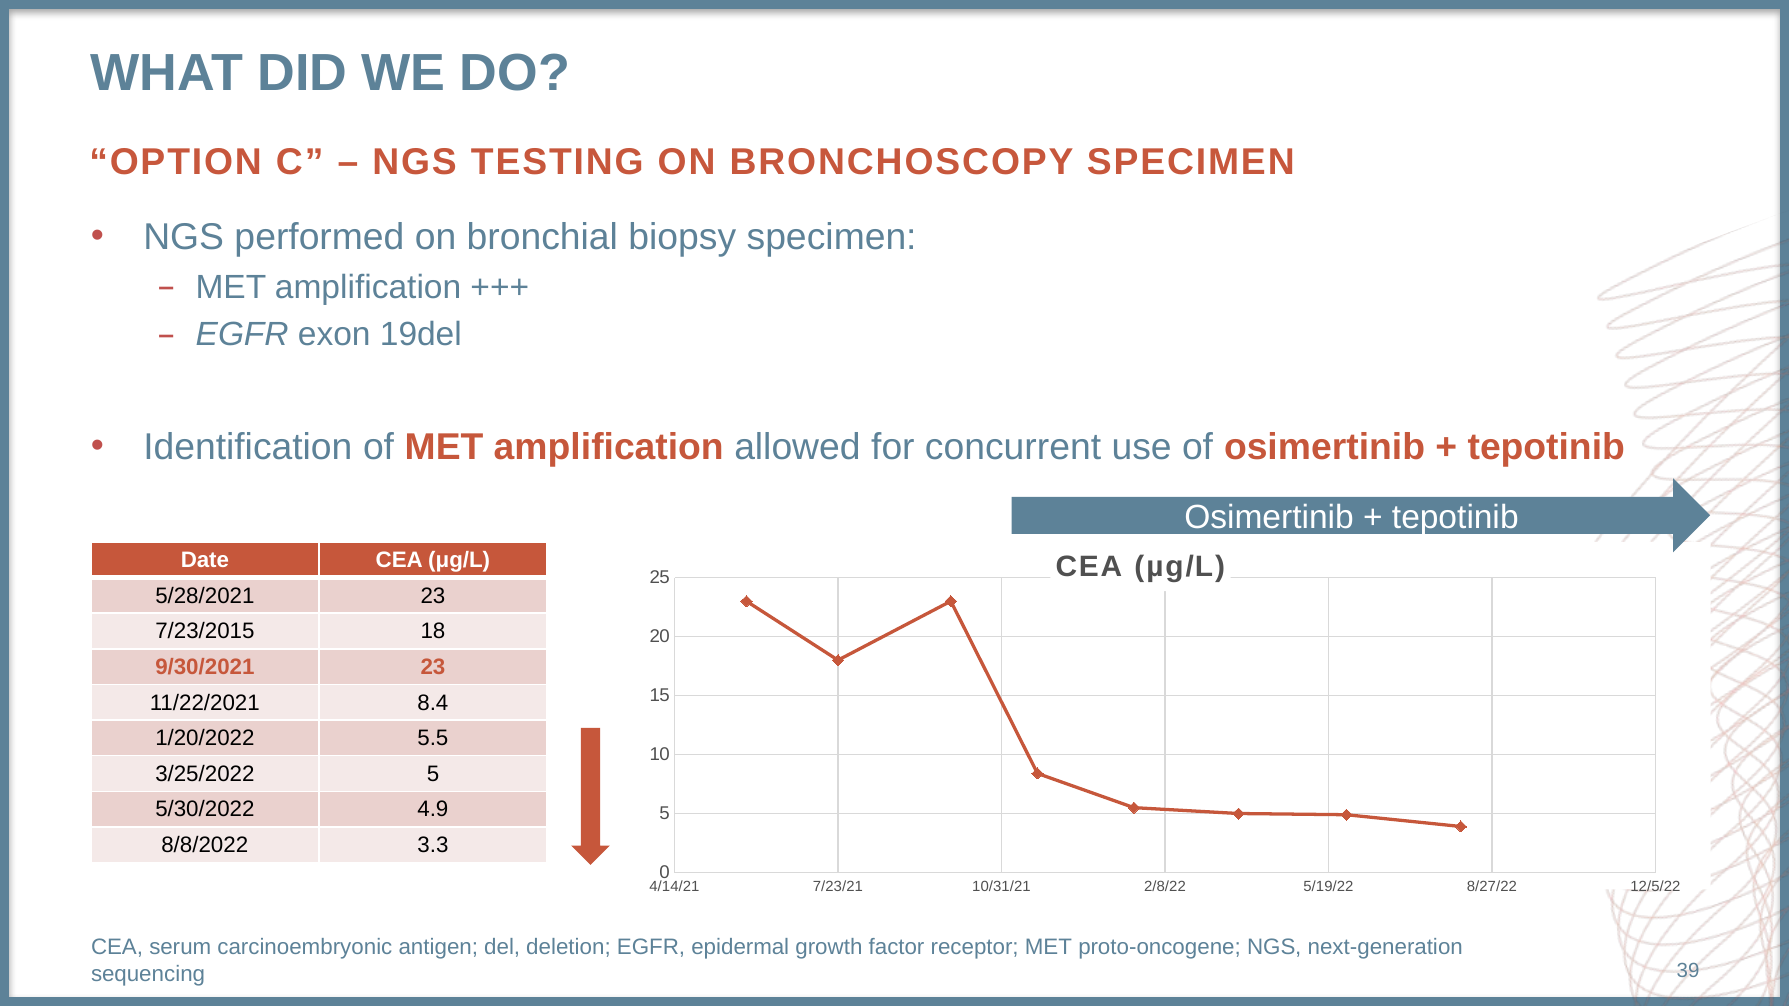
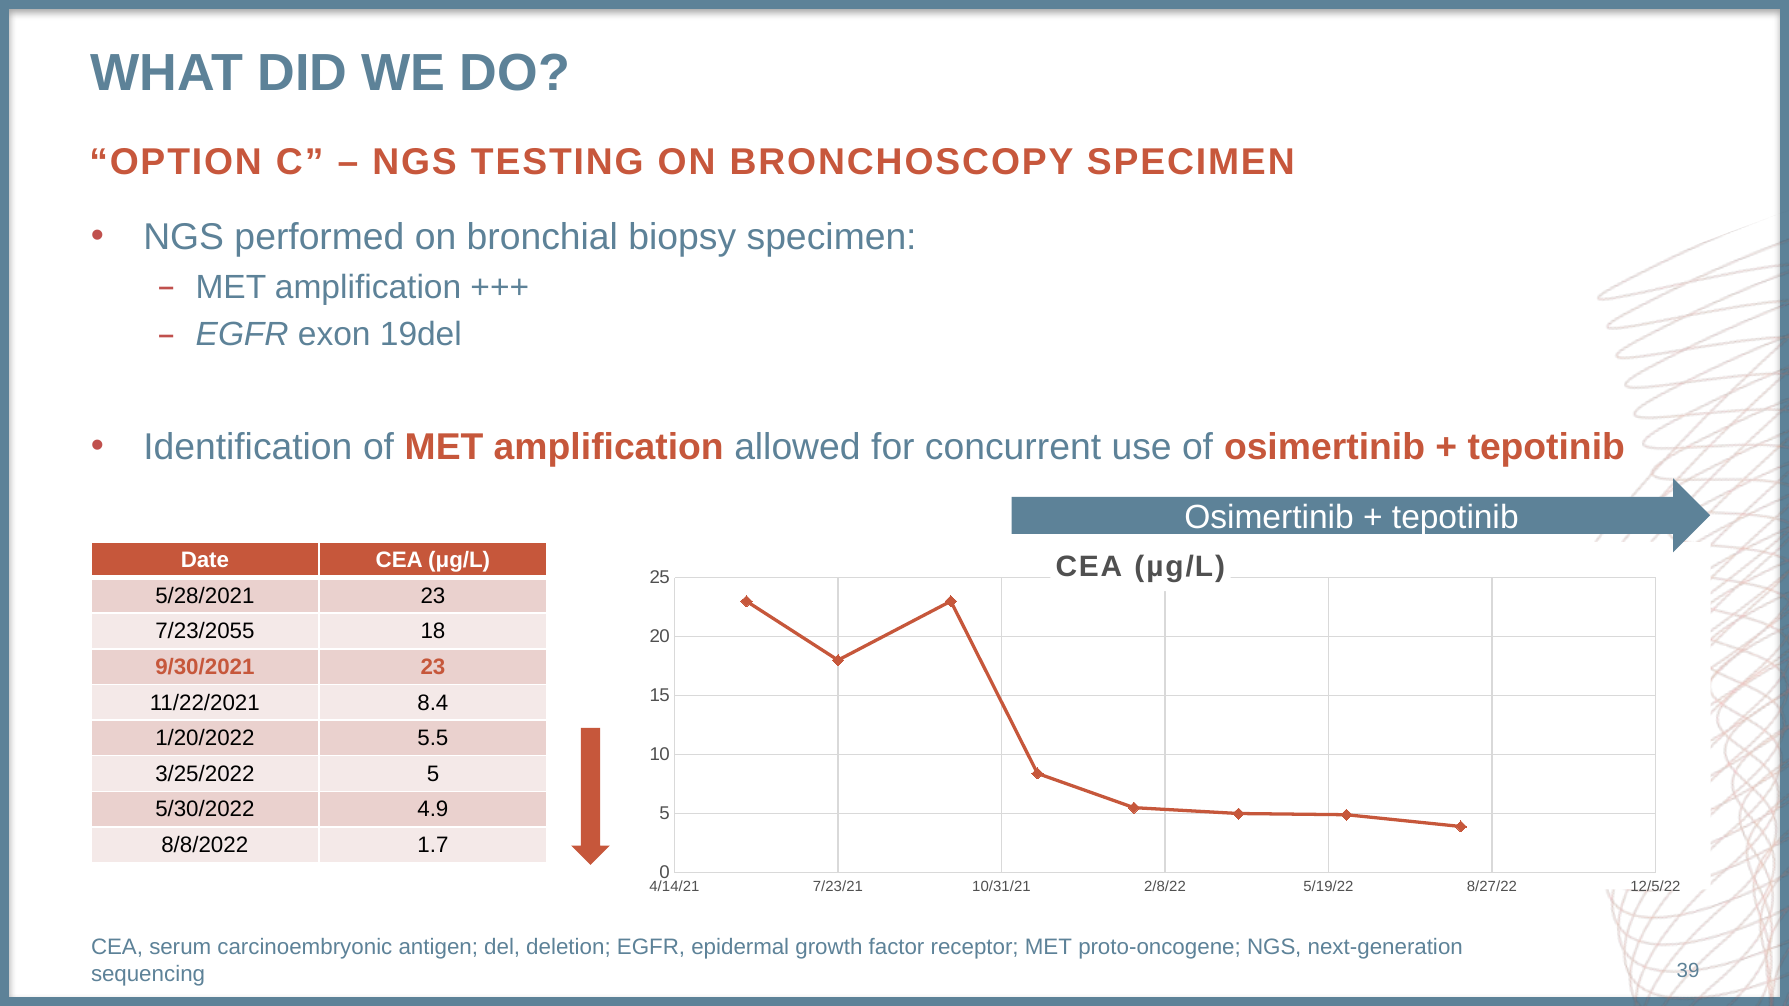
7/23/2015: 7/23/2015 -> 7/23/2055 (205, 632)
3.3: 3.3 -> 1.7 (433, 846)
